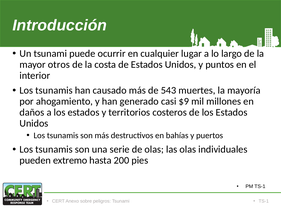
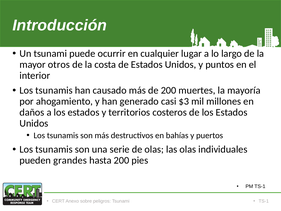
de 543: 543 -> 200 (169, 90)
$9: $9 -> $3 (184, 101)
extremo: extremo -> grandes (70, 160)
